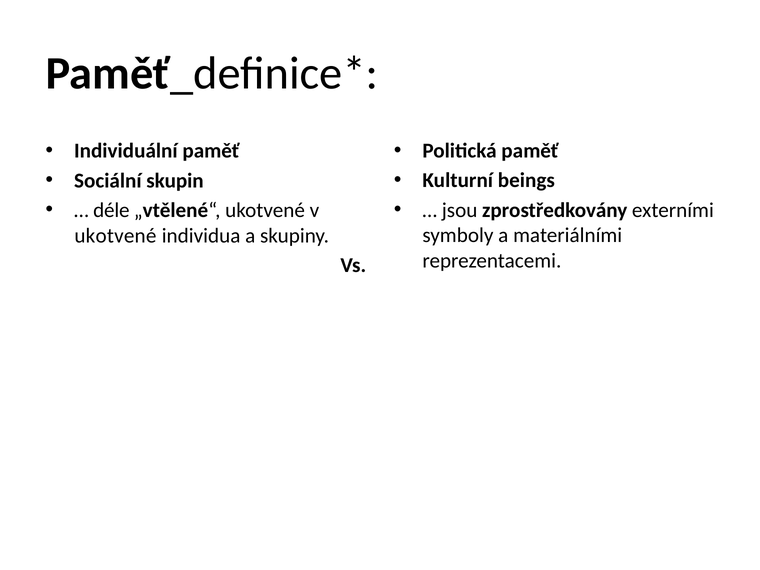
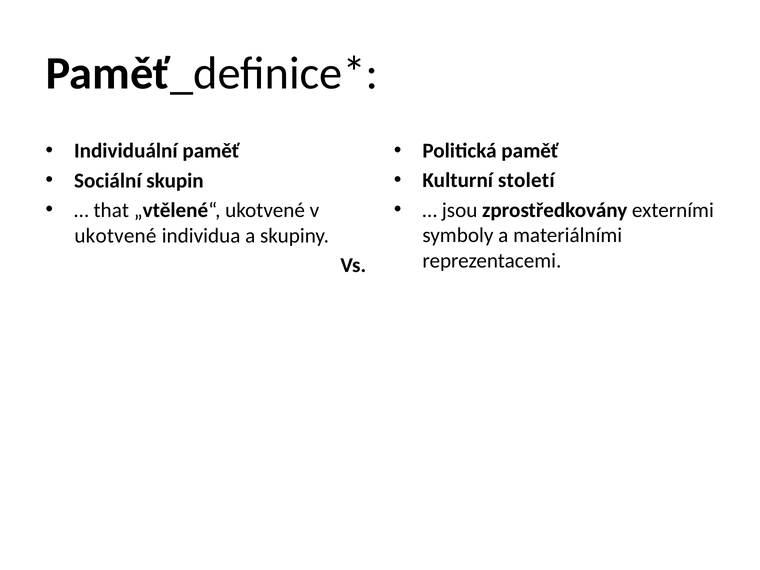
beings: beings -> století (526, 181)
déle: déle -> that (111, 210)
